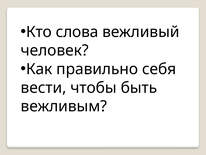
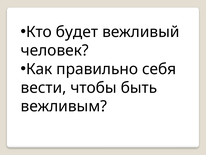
слова: слова -> будет (77, 32)
